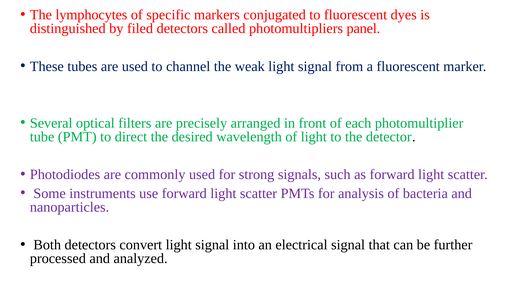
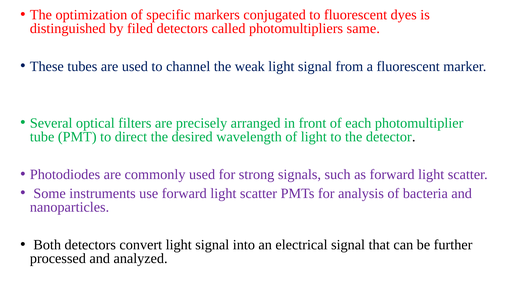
lymphocytes: lymphocytes -> optimization (91, 15)
panel: panel -> same (363, 29)
